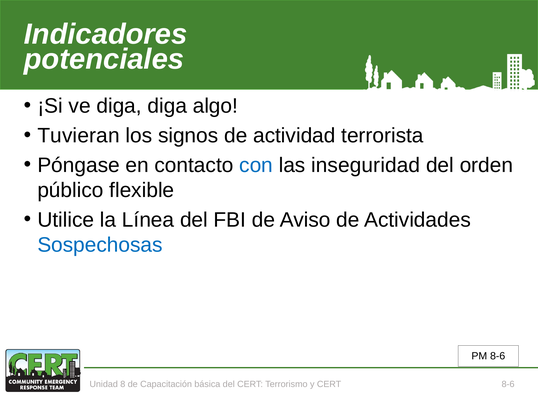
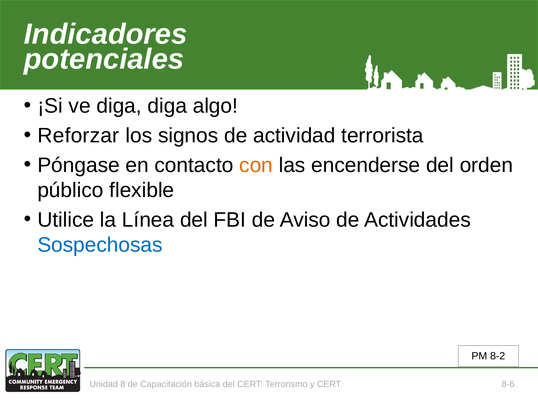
Tuvieran: Tuvieran -> Reforzar (78, 136)
con colour: blue -> orange (256, 165)
inseguridad: inseguridad -> encenderse (366, 165)
PM 8-6: 8-6 -> 8-2 (498, 356)
